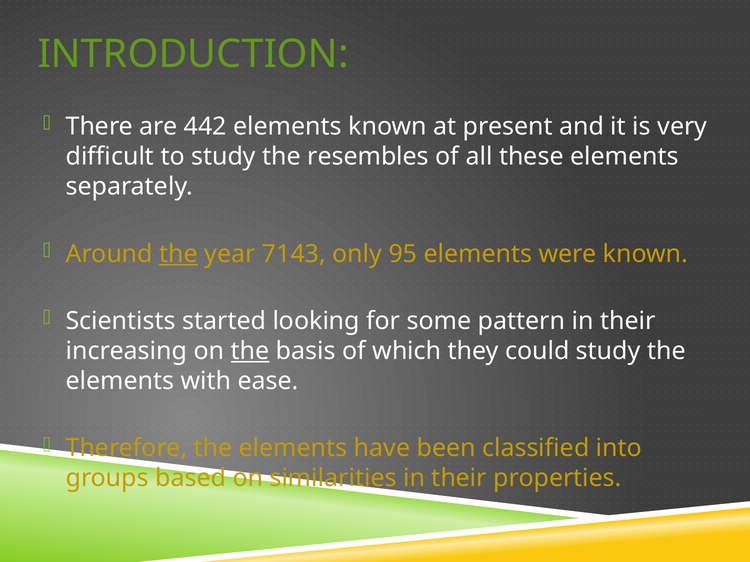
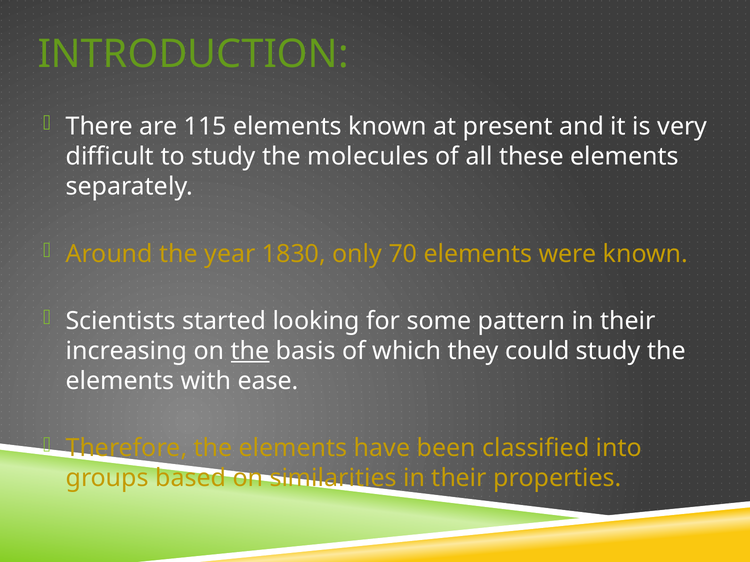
442: 442 -> 115 (205, 127)
resembles: resembles -> molecules (368, 157)
the underline: present -> none (179, 254)
7143: 7143 -> 1830 (294, 254)
95: 95 -> 70 (403, 254)
